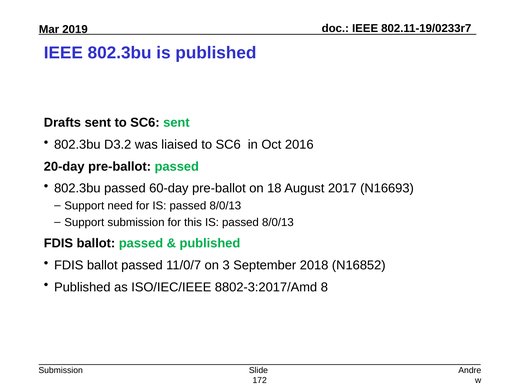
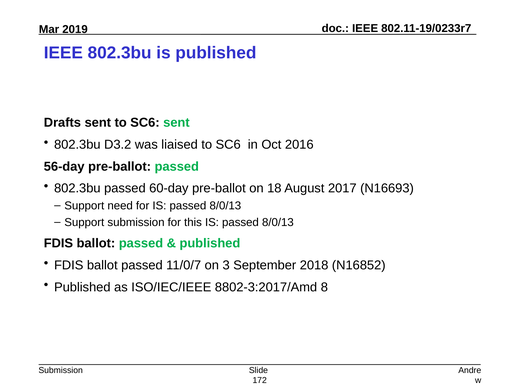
20-day: 20-day -> 56-day (64, 167)
